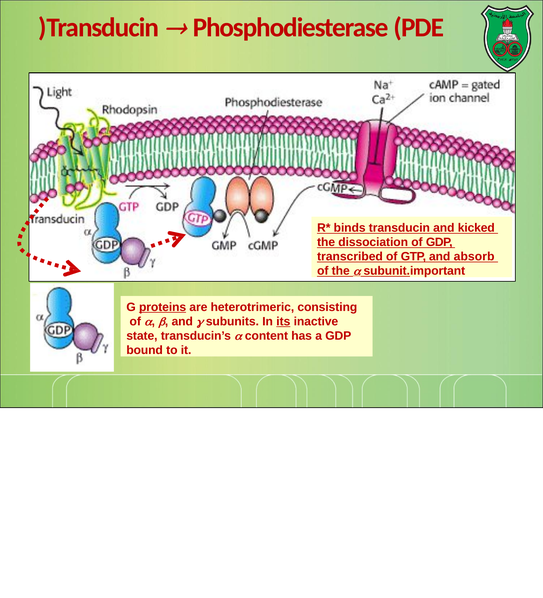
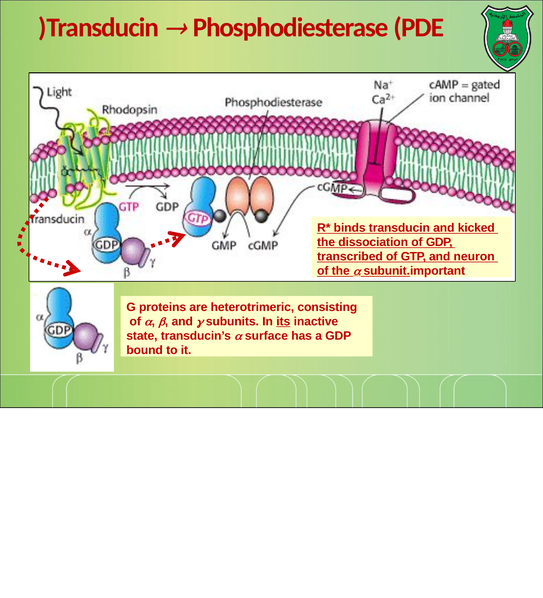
absorb: absorb -> neuron (474, 256)
proteins underline: present -> none (163, 307)
content: content -> surface (266, 335)
